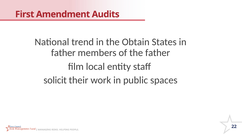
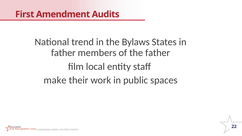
Obtain: Obtain -> Bylaws (136, 42)
solicit: solicit -> make (55, 80)
